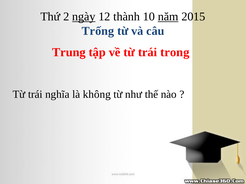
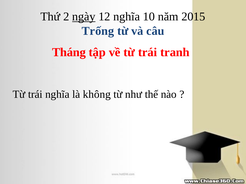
12 thành: thành -> nghĩa (127, 17)
năm underline: present -> none (168, 17)
Trung: Trung -> Tháng (69, 52)
trong: trong -> tranh (175, 52)
